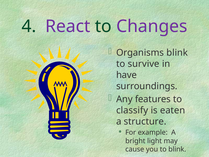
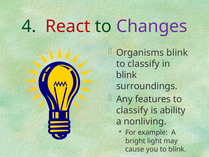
React colour: purple -> red (68, 26)
survive: survive -> classify (144, 64)
have: have -> blink (126, 75)
eaten: eaten -> ability (173, 110)
structure: structure -> nonliving (145, 121)
